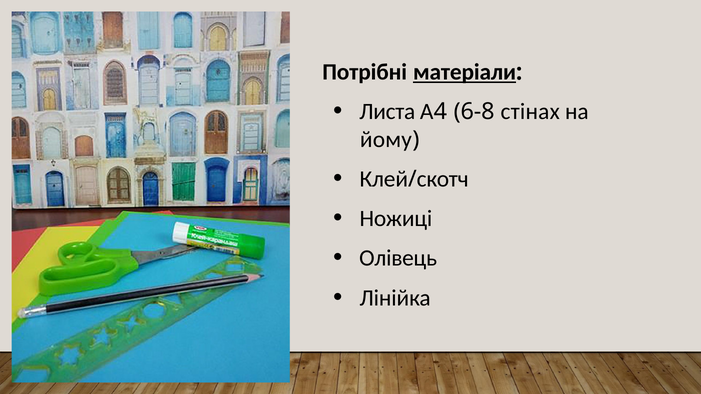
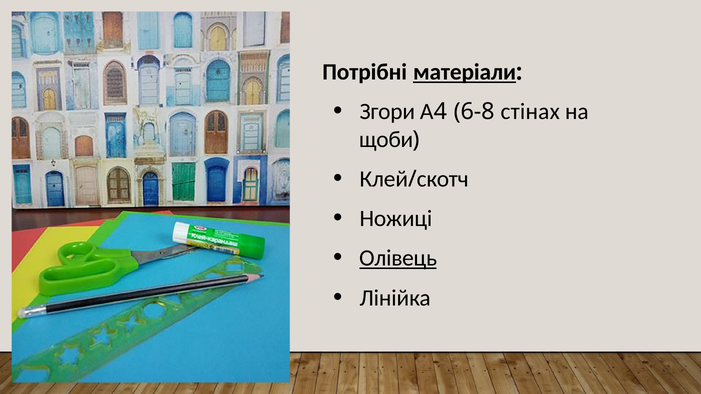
Листа: Листа -> Згори (387, 112)
йому: йому -> щоби (386, 140)
Олівець underline: none -> present (398, 258)
